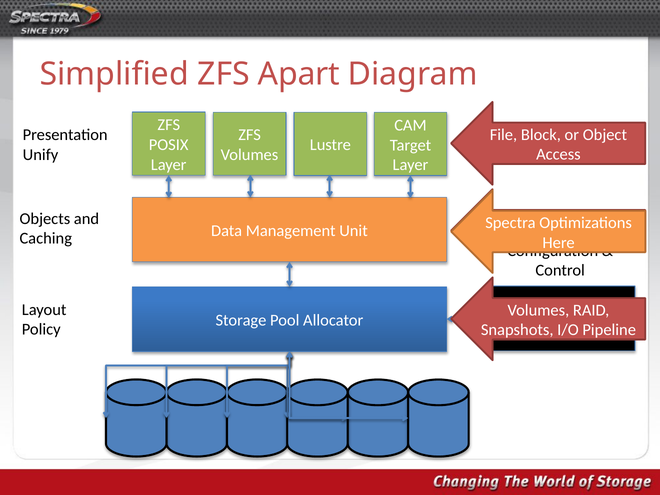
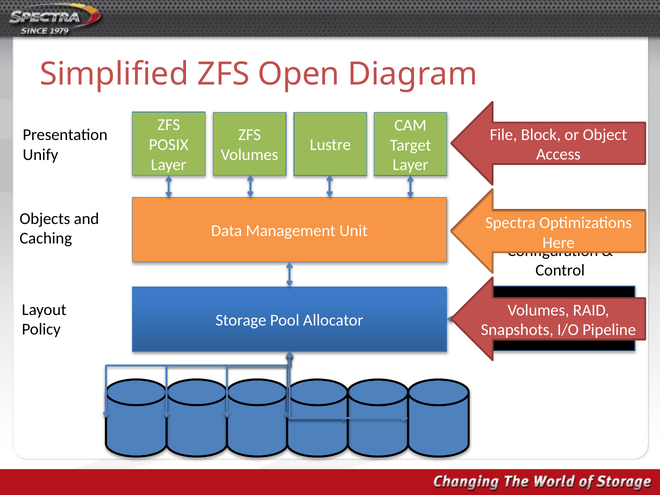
Apart: Apart -> Open (299, 74)
